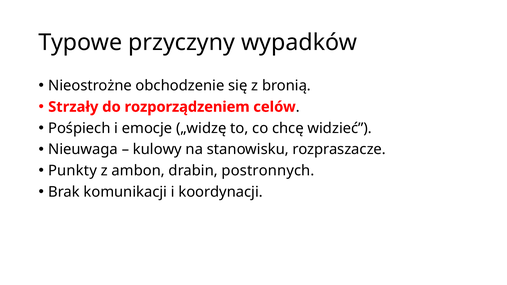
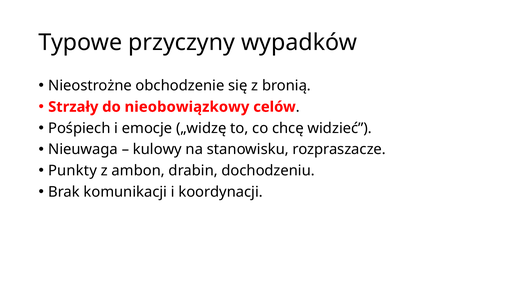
rozporządzeniem: rozporządzeniem -> nieobowiązkowy (187, 107)
postronnych: postronnych -> dochodzeniu (268, 171)
